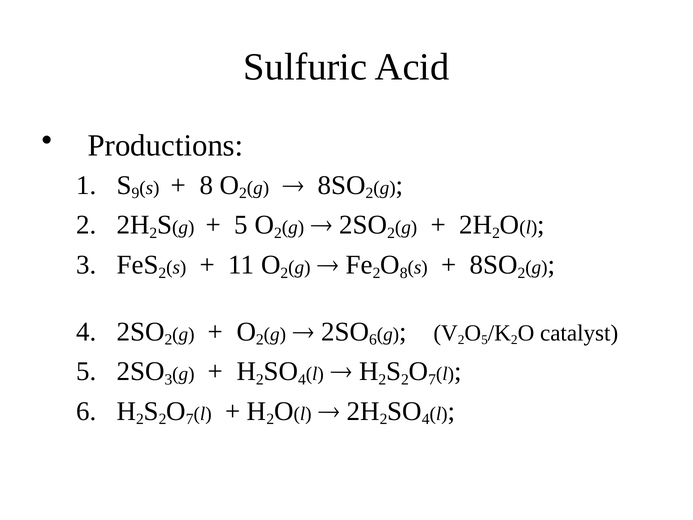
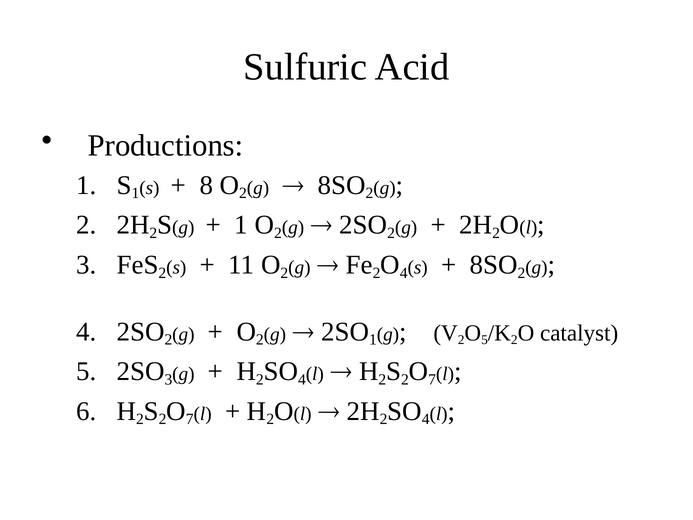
9: 9 -> 1 (135, 193)
5: 5 -> 1 (241, 225)
8: 8 -> 4 (404, 273)
6: 6 -> 1 (373, 340)
